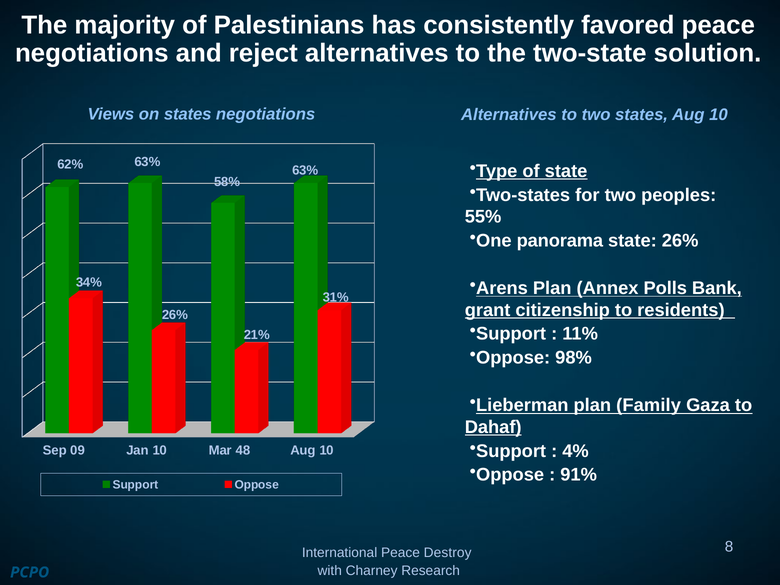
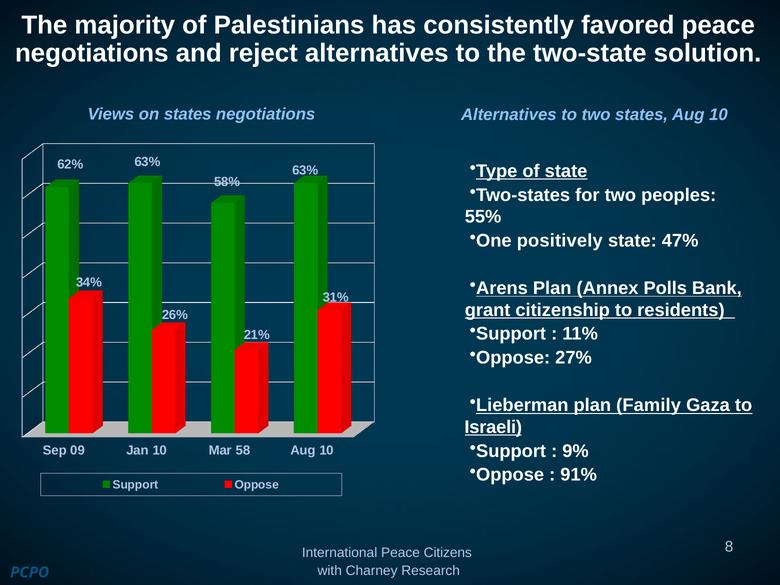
panorama: panorama -> positively (560, 241)
state 26%: 26% -> 47% (680, 241)
98%: 98% -> 27% (574, 358)
Dahaf: Dahaf -> Israeli (493, 427)
4%: 4% -> 9% (576, 451)
48: 48 -> 58 (243, 450)
Destroy: Destroy -> Citizens (448, 552)
